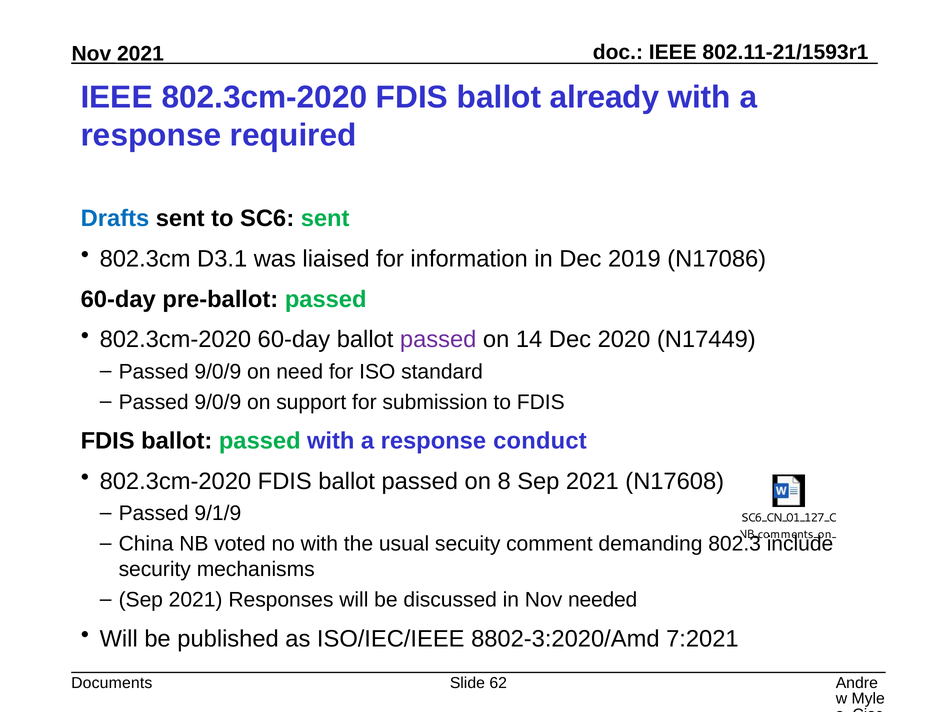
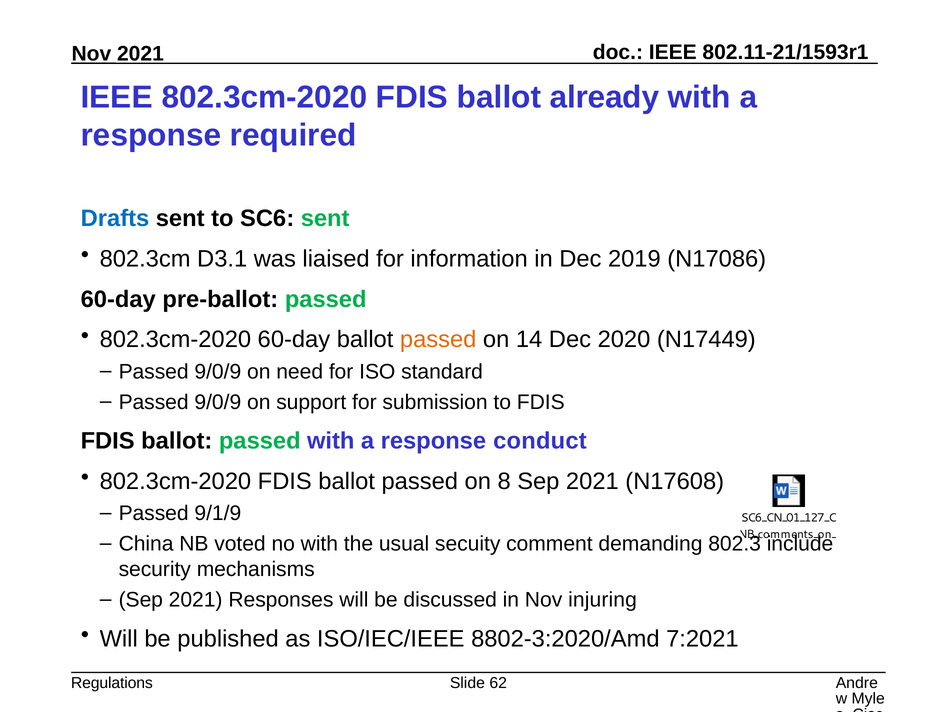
passed colour: purple -> orange (438, 339)
needed: needed -> injuring (603, 600)
Documents: Documents -> Regulations (112, 683)
